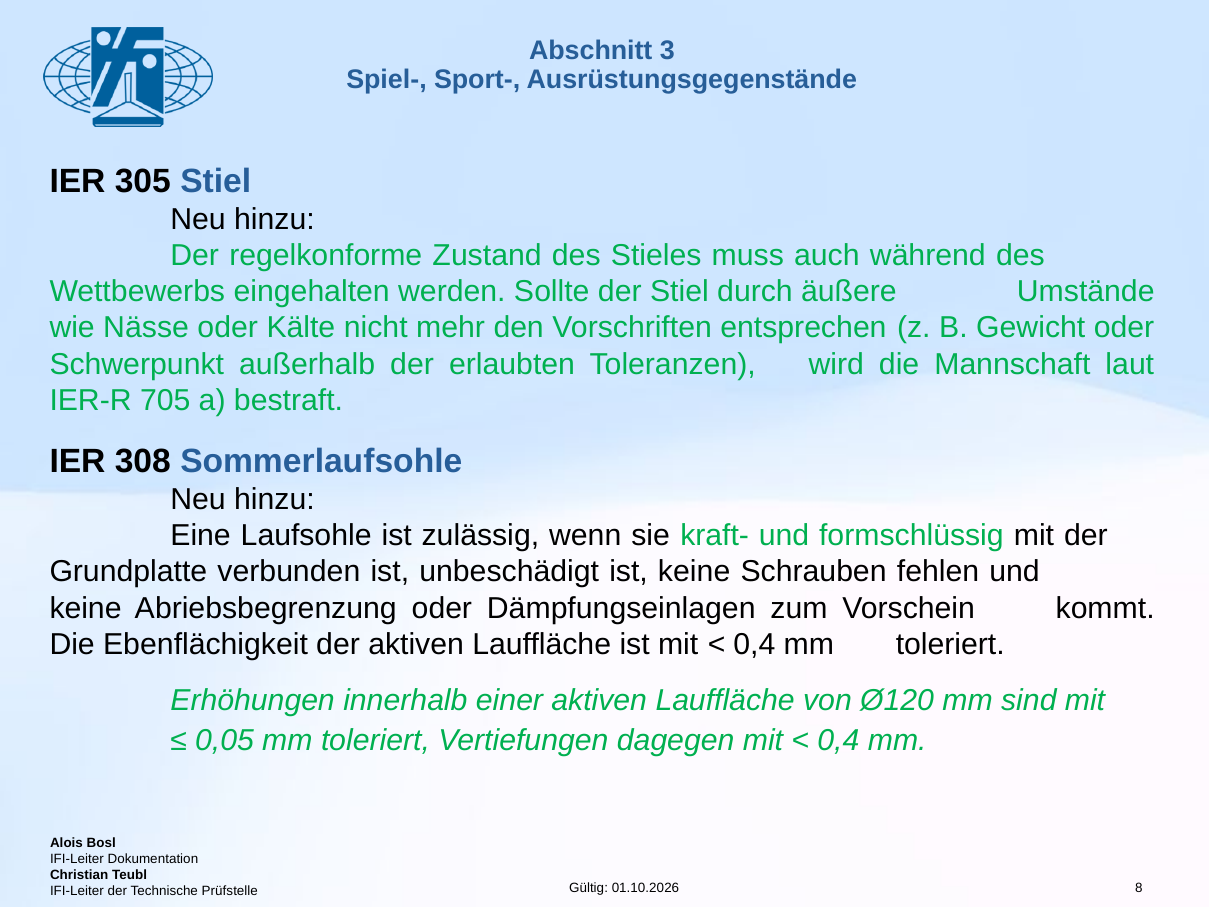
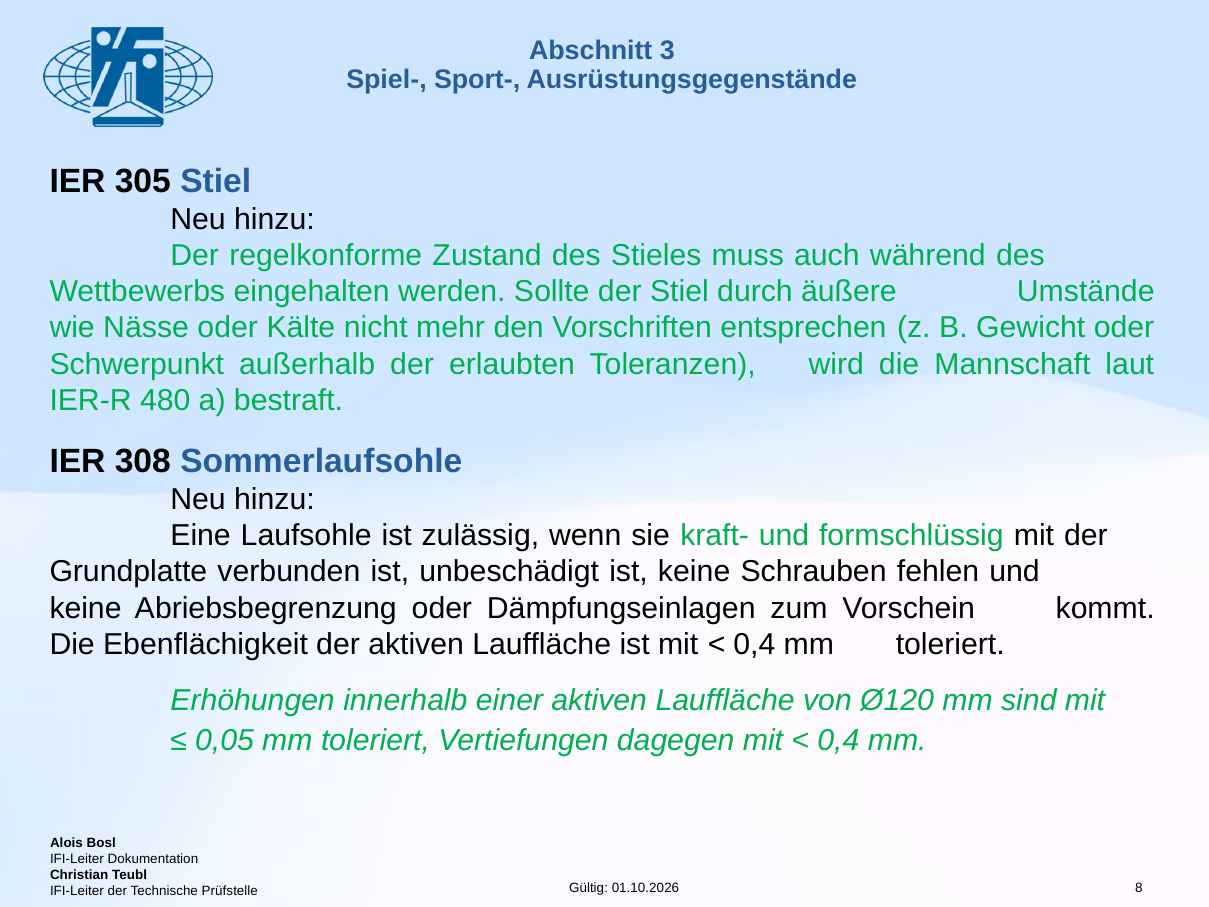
705: 705 -> 480 (165, 400)
